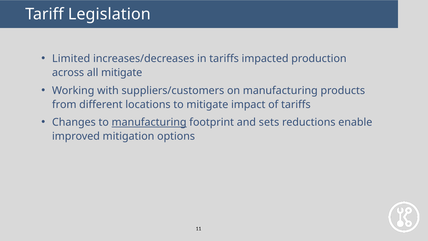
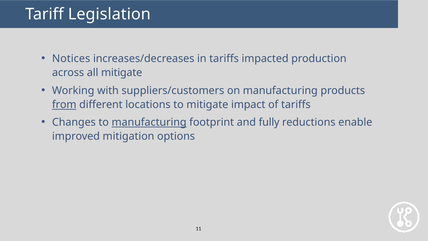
Limited: Limited -> Notices (71, 59)
from underline: none -> present (64, 104)
sets: sets -> fully (269, 122)
